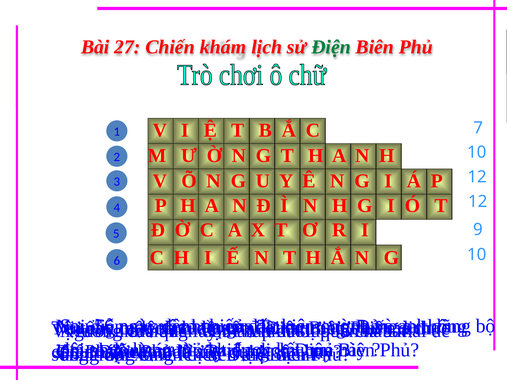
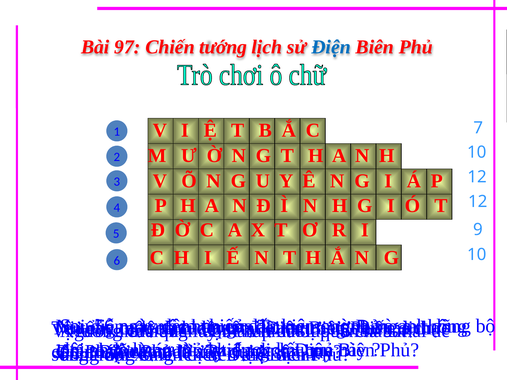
27: 27 -> 97 (127, 47)
Chiến khám: khám -> tướng (223, 47)
Điện colour: green -> blue (331, 47)
